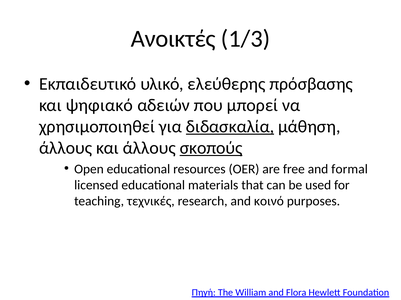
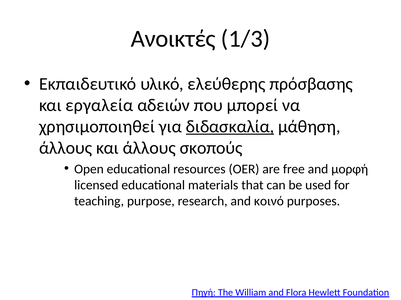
ψηφιακό: ψηφιακό -> εργαλεία (99, 106)
σκοπούς underline: present -> none (211, 148)
formal: formal -> μορφή (350, 169)
τεχνικές: τεχνικές -> purpose (151, 201)
